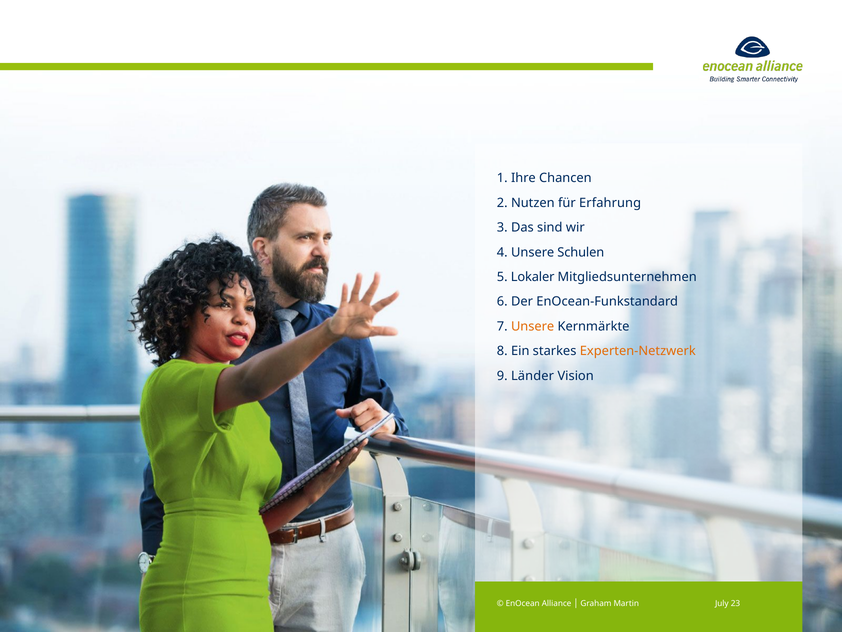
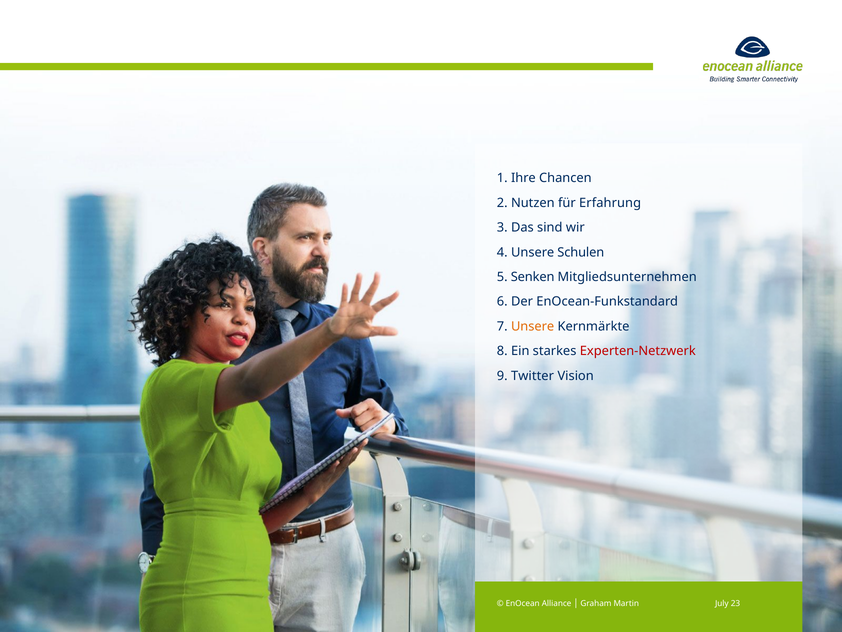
Lokaler: Lokaler -> Senken (533, 277)
Experten-Netzwerk colour: orange -> red (638, 351)
Länder: Länder -> Twitter (533, 376)
